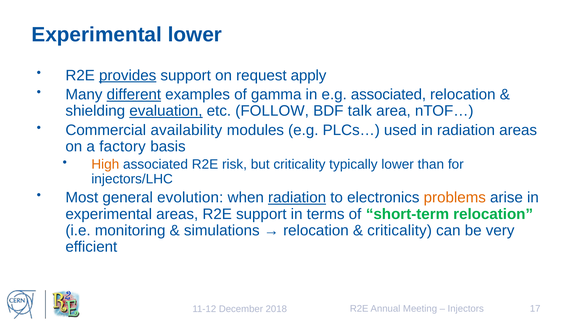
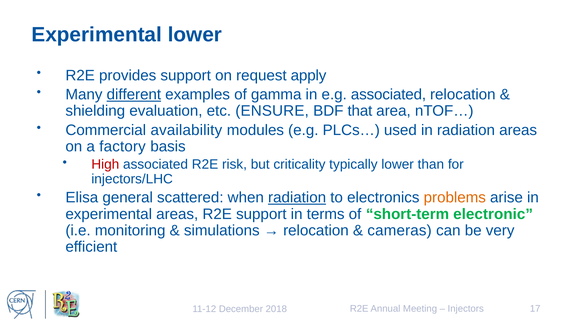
provides underline: present -> none (128, 76)
evaluation underline: present -> none (166, 111)
FOLLOW: FOLLOW -> ENSURE (272, 111)
talk: talk -> that (360, 111)
High colour: orange -> red (105, 165)
Most: Most -> Elisa (82, 198)
evolution: evolution -> scattered (190, 198)
short-term relocation: relocation -> electronic (493, 214)
criticality: criticality -> cameras (400, 231)
